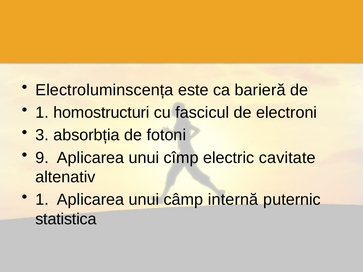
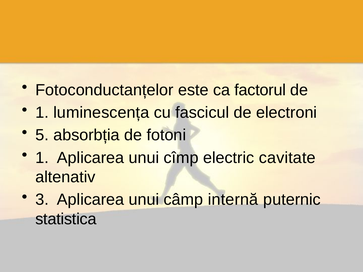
Electroluminscența: Electroluminscența -> Fotoconductanțelor (104, 90)
barieră: barieră -> factorul (260, 90)
homostructuri: homostructuri -> luminescența (101, 113)
3: 3 -> 5 (42, 135)
9: 9 -> 1 (42, 158)
1: 1 -> 3 (42, 200)
